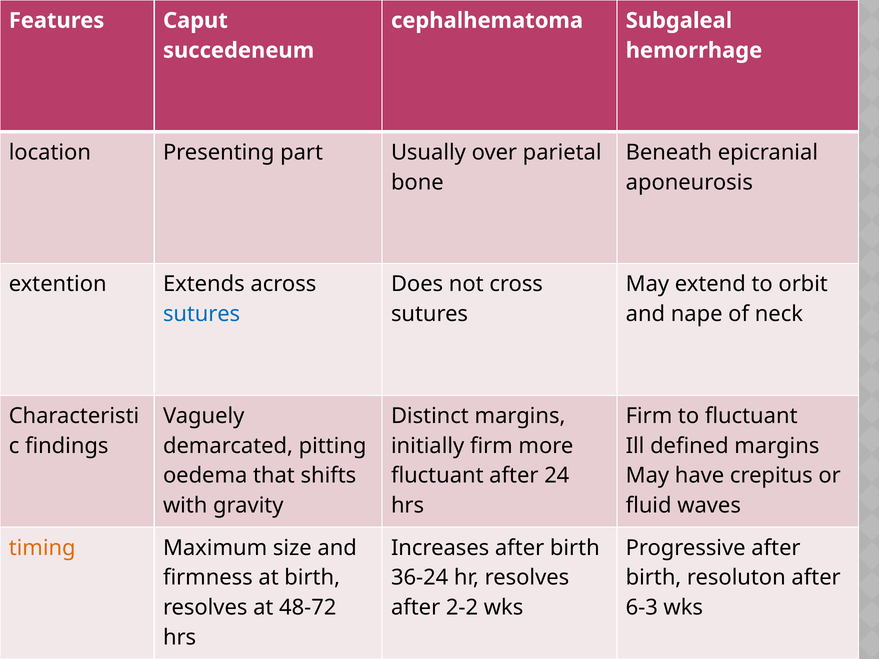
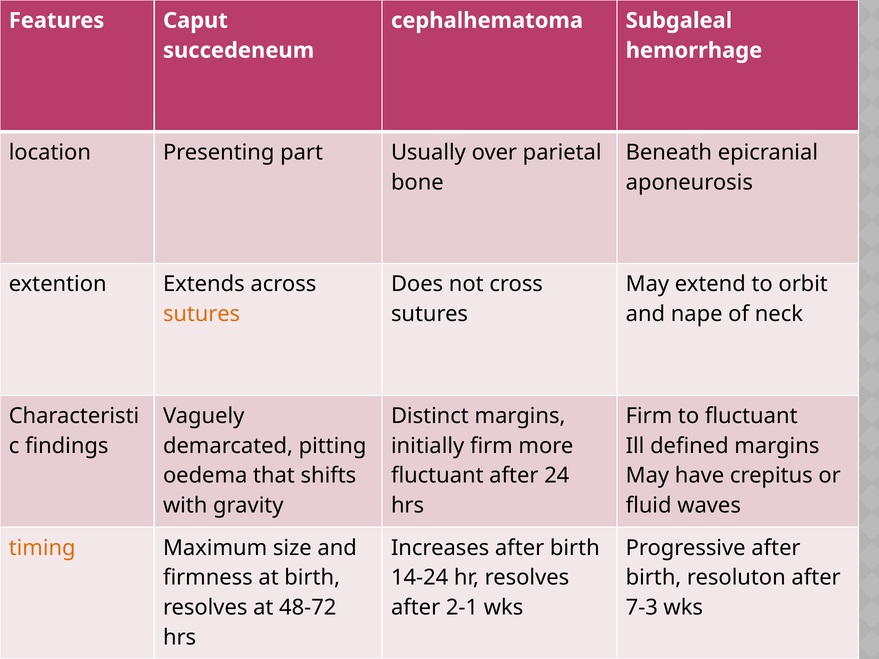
sutures colour: blue -> orange (202, 314)
36-24: 36-24 -> 14-24 (420, 578)
2-2: 2-2 -> 2-1 (462, 608)
6-3: 6-3 -> 7-3 (642, 608)
